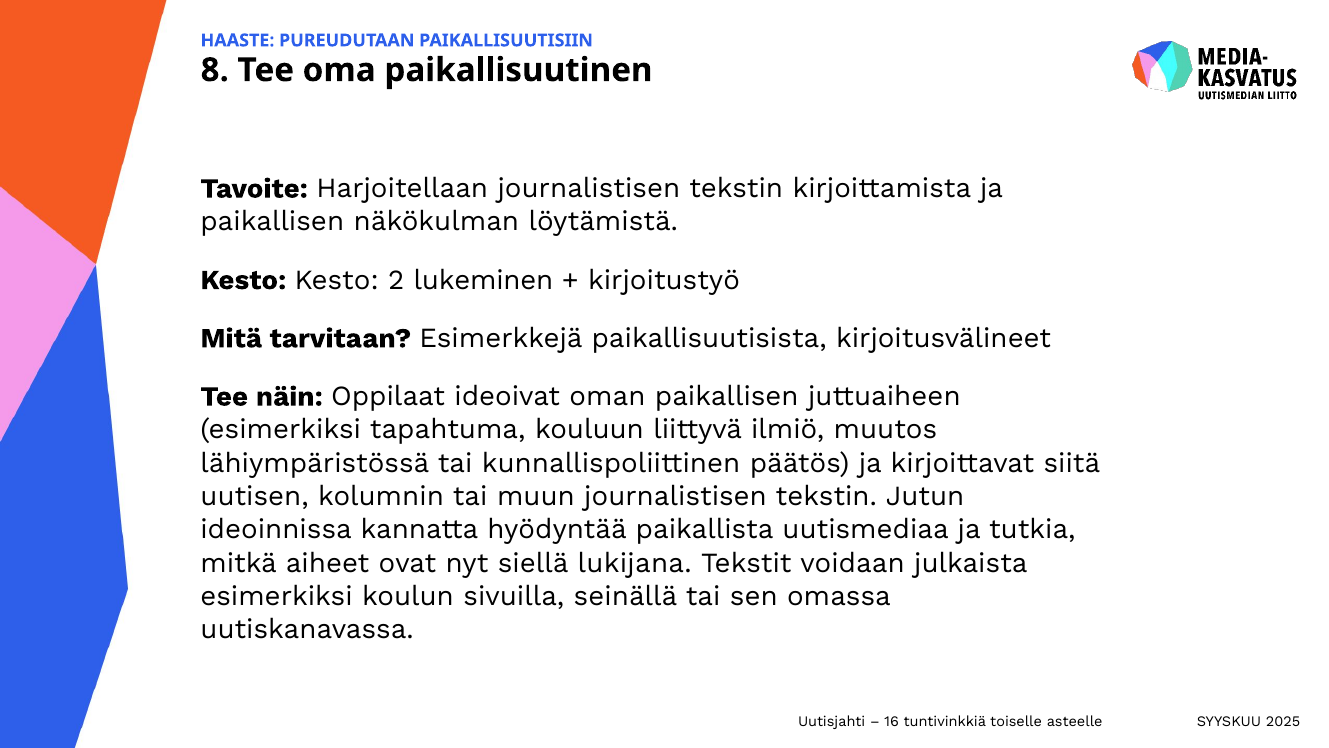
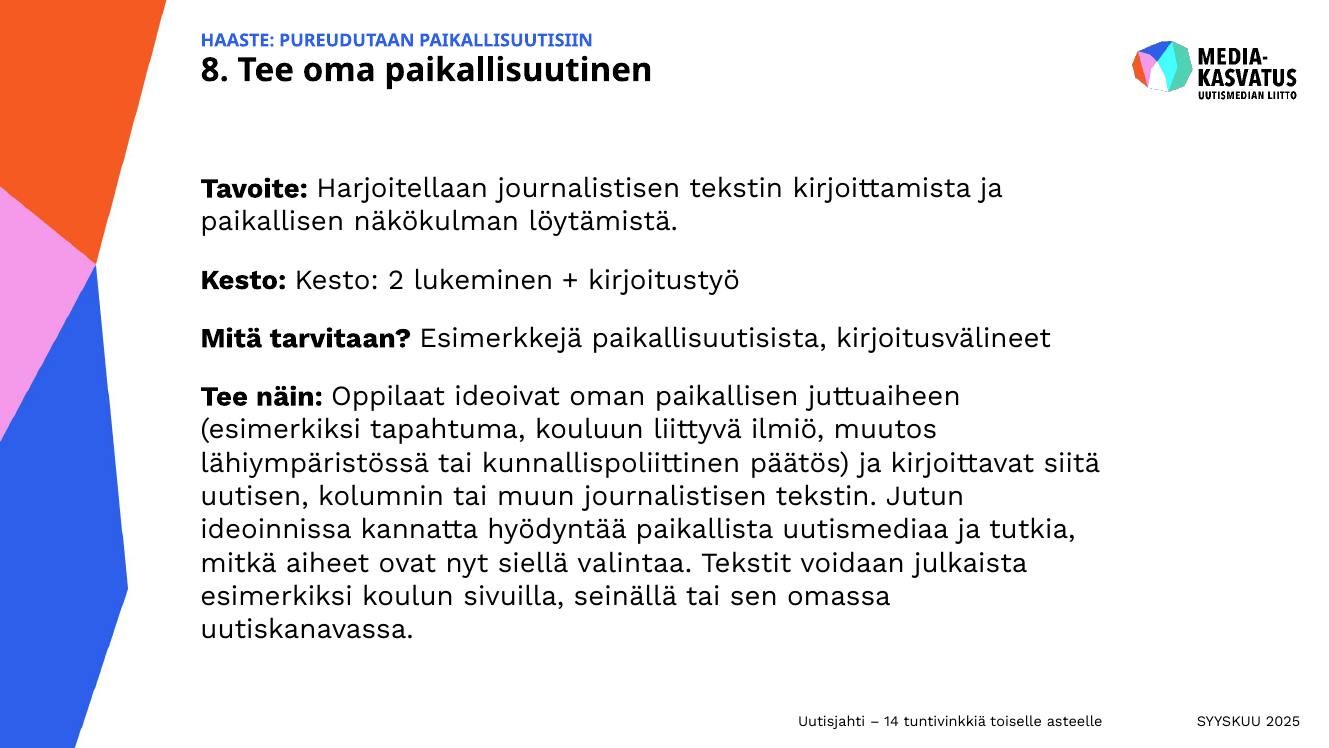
lukijana: lukijana -> valintaa (635, 563)
16: 16 -> 14 (892, 721)
